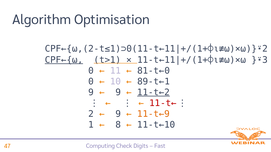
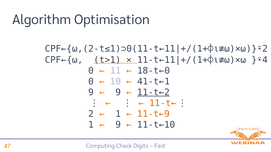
CPF←{⍵ underline: present -> none (64, 60)
}⍣3: }⍣3 -> }⍣4 (260, 60)
81-t←0: 81-t←0 -> 18-t←0 (154, 71)
89-t←1: 89-t←1 -> 41-t←1 (154, 82)
11-t← colour: red -> orange (163, 103)
9: 9 -> 1 (118, 114)
8: 8 -> 9 (118, 125)
